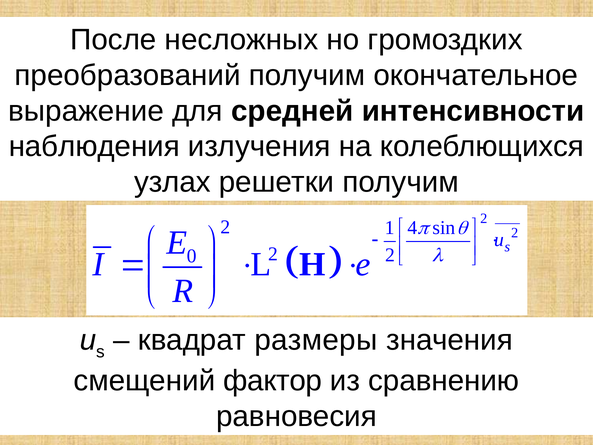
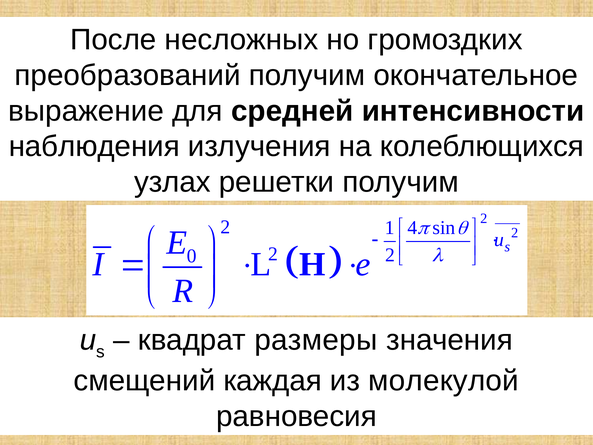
фактор: фактор -> каждая (273, 380)
сравнению: сравнению -> молекулой (444, 380)
